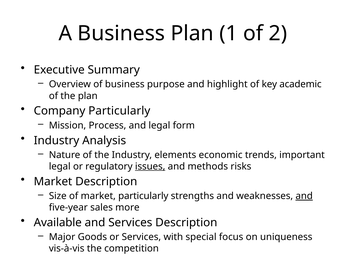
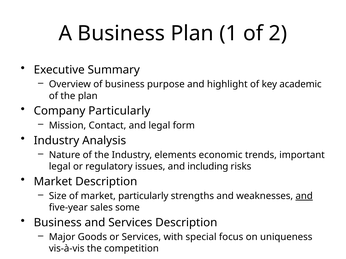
Process: Process -> Contact (107, 126)
issues underline: present -> none (150, 167)
methods: methods -> including (208, 167)
more: more -> some (127, 208)
Available: Available -> Business (58, 223)
